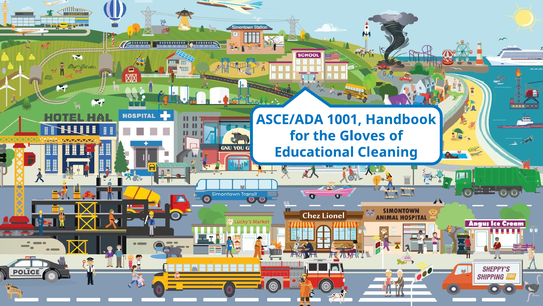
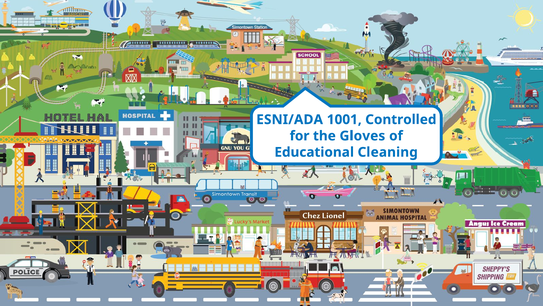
ASCE/ADA: ASCE/ADA -> ESNI/ADA (290, 119)
Handbook: Handbook -> Controlled (401, 119)
